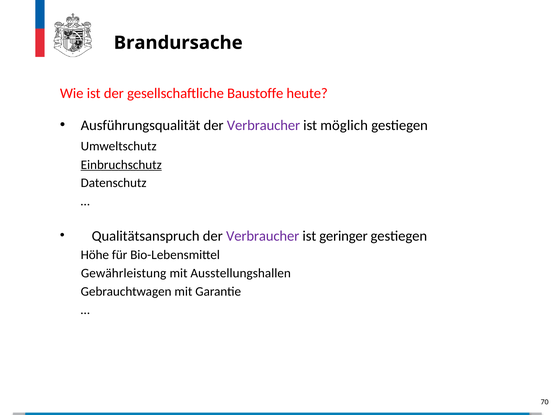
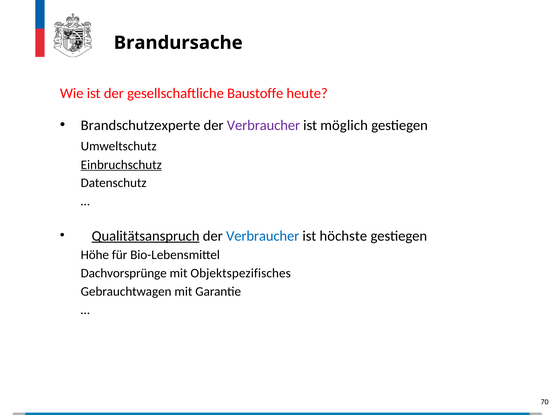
Ausführungsqualität: Ausführungsqualität -> Brandschutzexperte (141, 125)
Qualitätsanspruch underline: none -> present (146, 236)
Verbraucher colour: purple -> blue (263, 236)
geringer: geringer -> höchste (343, 236)
Gewährleistung: Gewährleistung -> Dachvorsprünge (124, 274)
Ausstellungshallen: Ausstellungshallen -> Objektspezifisches (241, 274)
